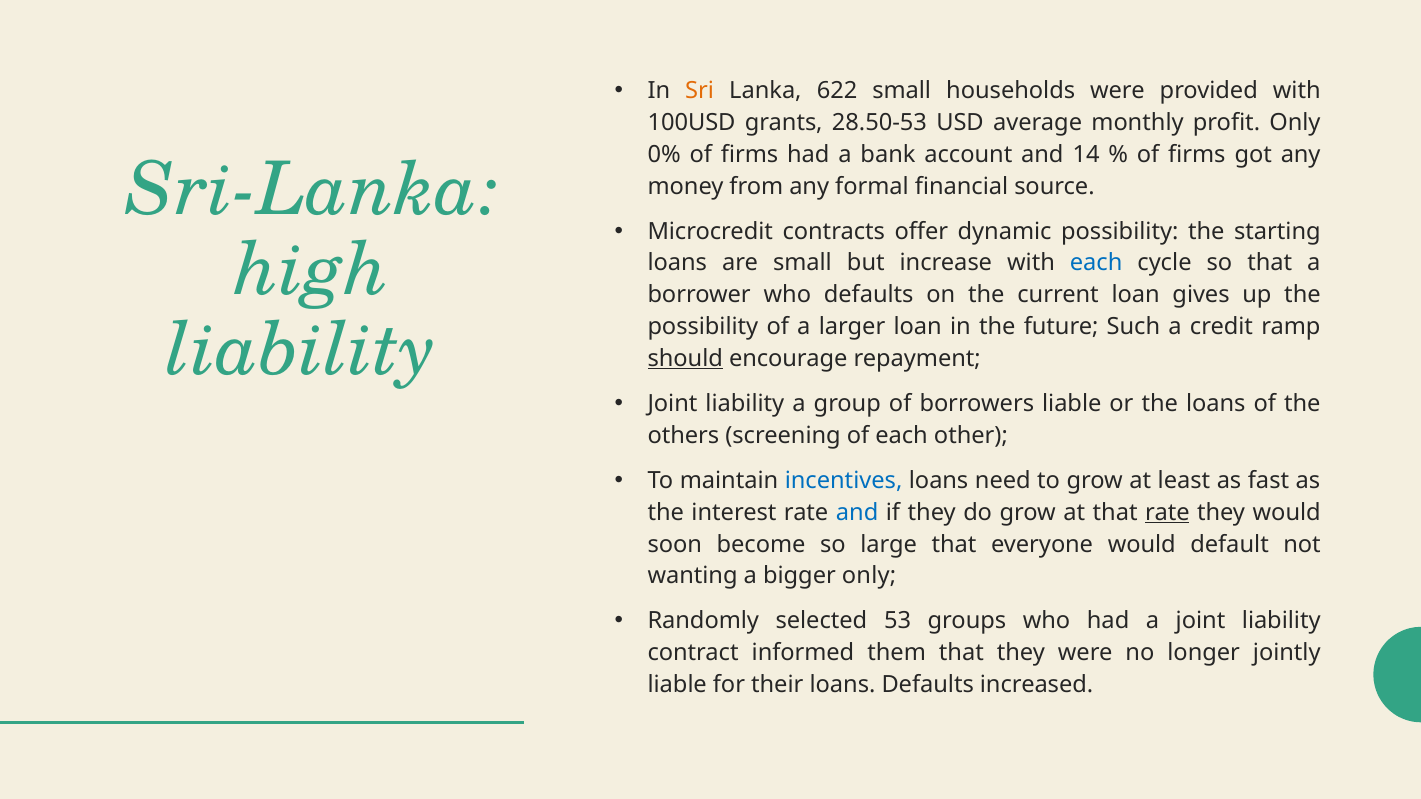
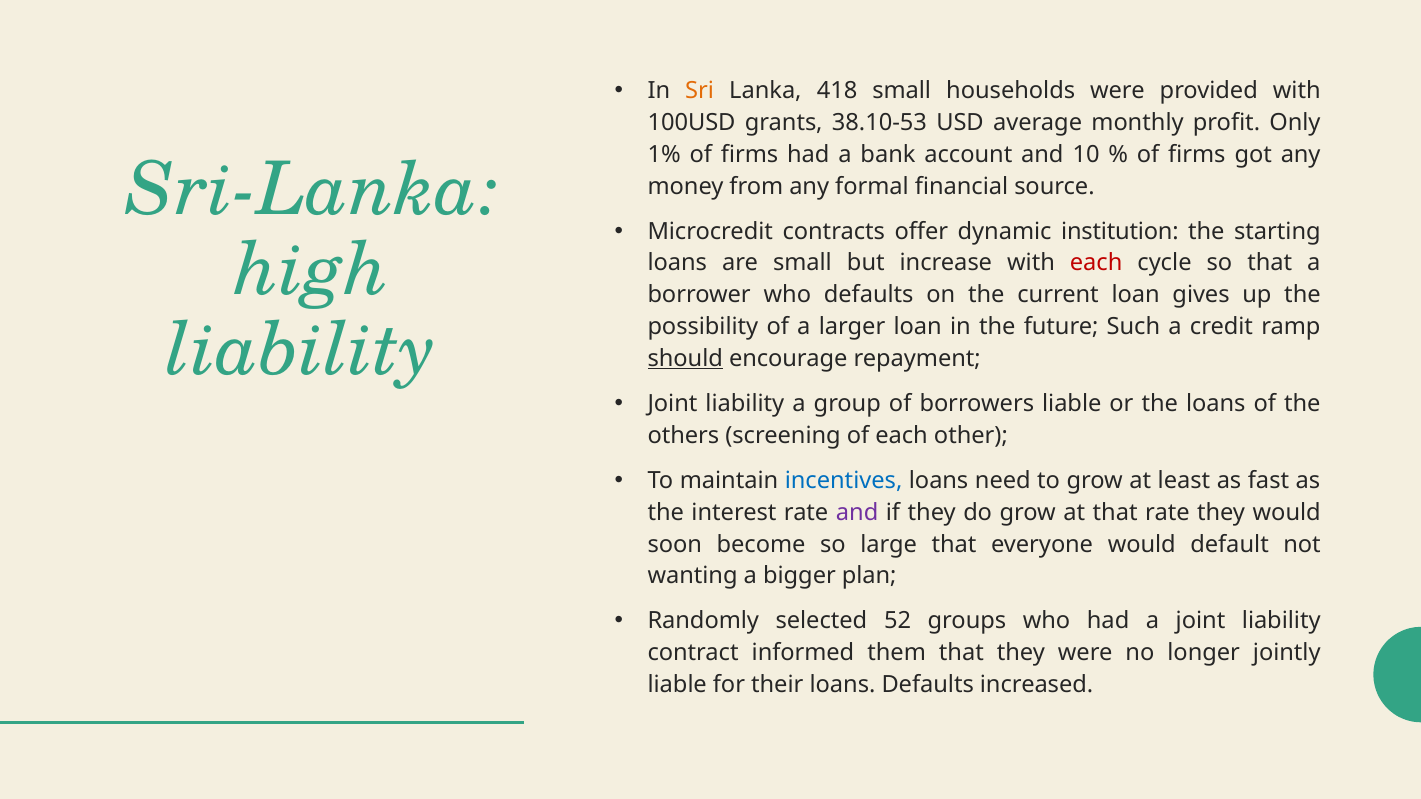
622: 622 -> 418 (837, 91)
28.50-53: 28.50-53 -> 38.10-53 (879, 123)
0%: 0% -> 1% (664, 155)
14: 14 -> 10 (1086, 155)
dynamic possibility: possibility -> institution (1120, 231)
each colour: blue -> red (1096, 263)
and colour: blue -> purple (857, 513)
rate underline: present -> none (1167, 513)
bigger only: only -> plan (869, 576)
53: 53 -> 52 (898, 621)
